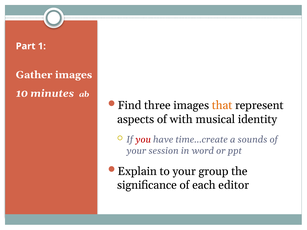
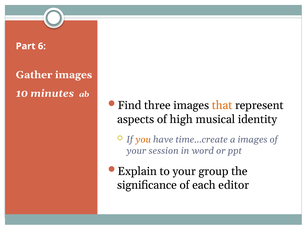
1: 1 -> 6 (42, 46)
with: with -> high (181, 119)
you colour: red -> orange (143, 140)
a sounds: sounds -> images (253, 140)
